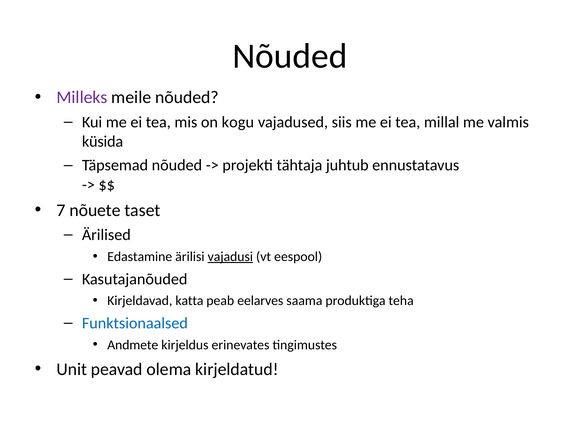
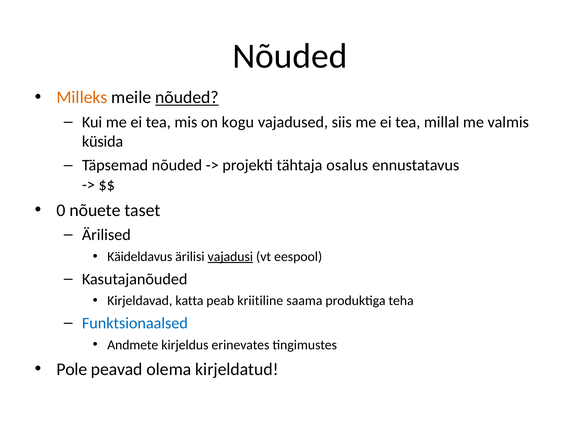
Milleks colour: purple -> orange (82, 97)
nõuded underline: none -> present (187, 97)
juhtub: juhtub -> osalus (347, 165)
7: 7 -> 0 (61, 210)
Edastamine: Edastamine -> Käideldavus (140, 257)
eelarves: eelarves -> kriitiline (260, 301)
Unit: Unit -> Pole (72, 369)
